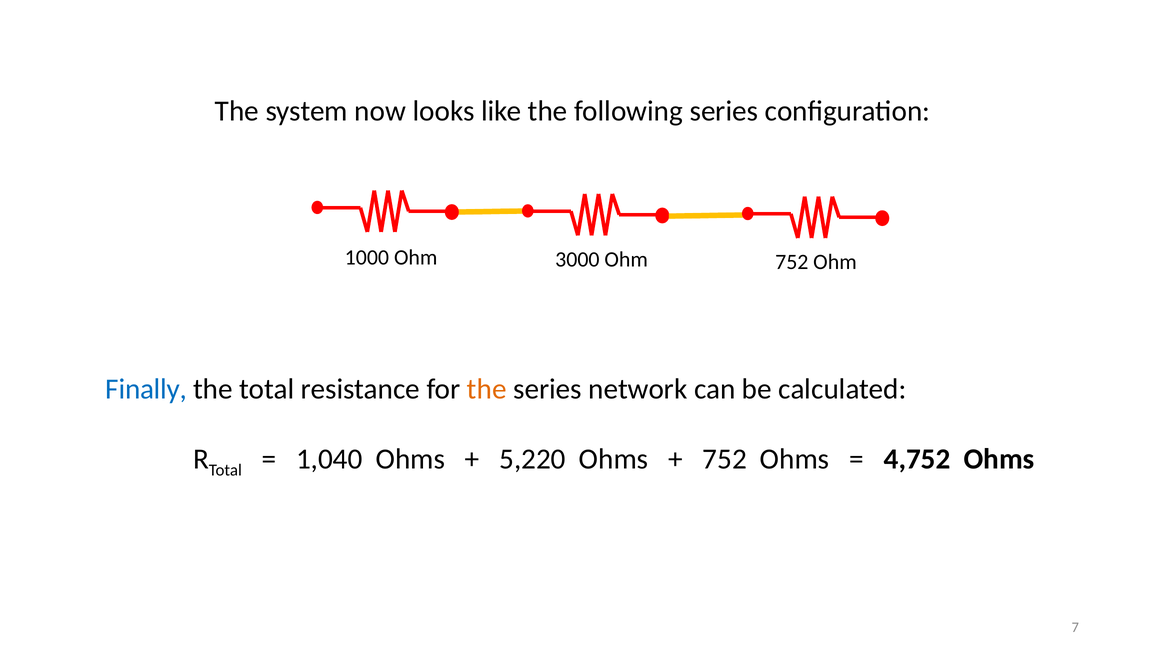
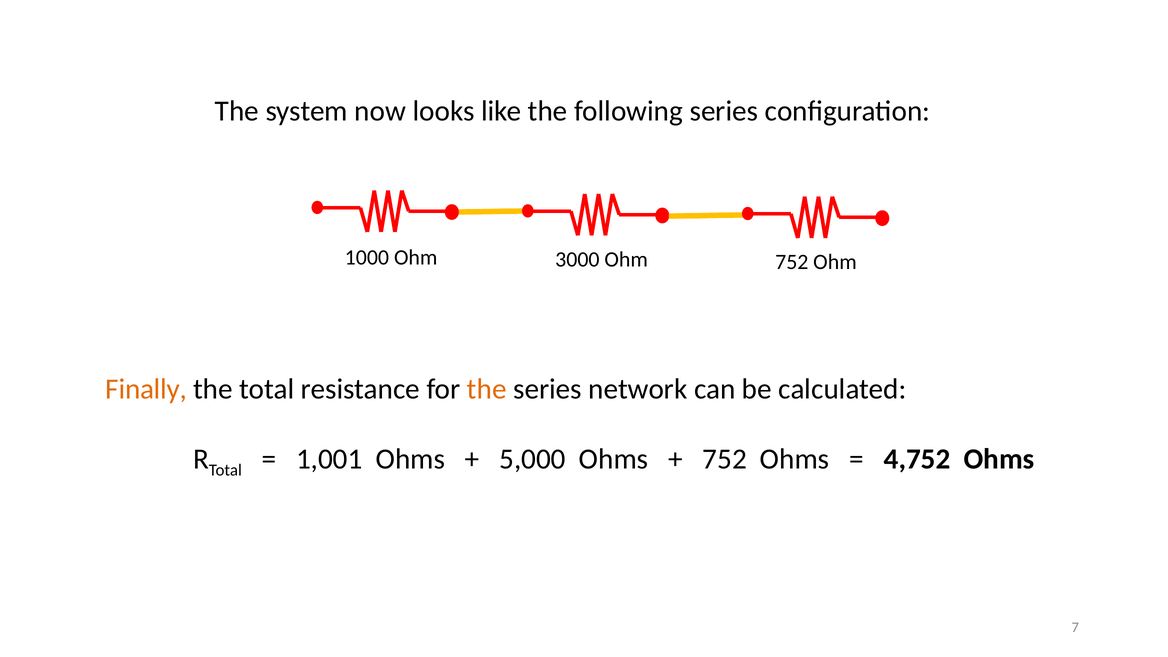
Finally colour: blue -> orange (146, 389)
1,040: 1,040 -> 1,001 (329, 459)
5,220: 5,220 -> 5,000 (532, 459)
